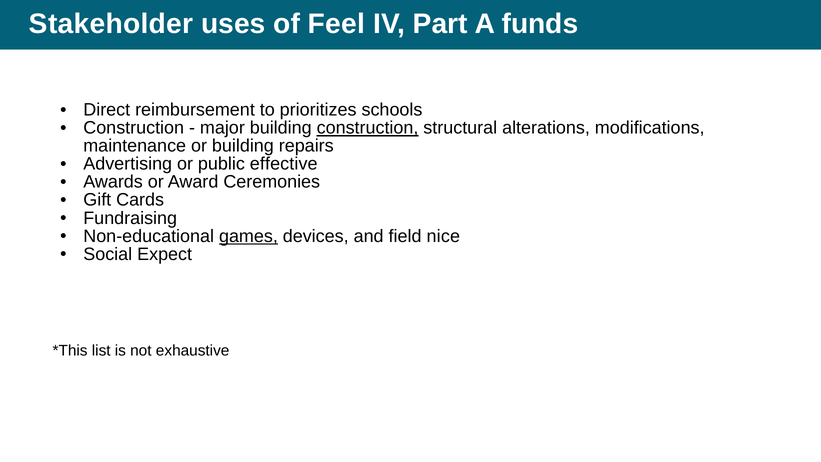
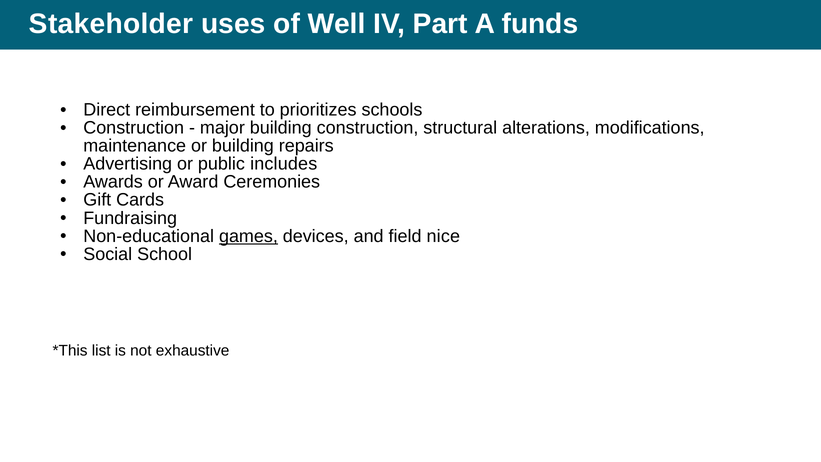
Feel: Feel -> Well (337, 24)
construction underline: present -> none (368, 128)
effective: effective -> includes (284, 164)
Expect: Expect -> School (165, 254)
